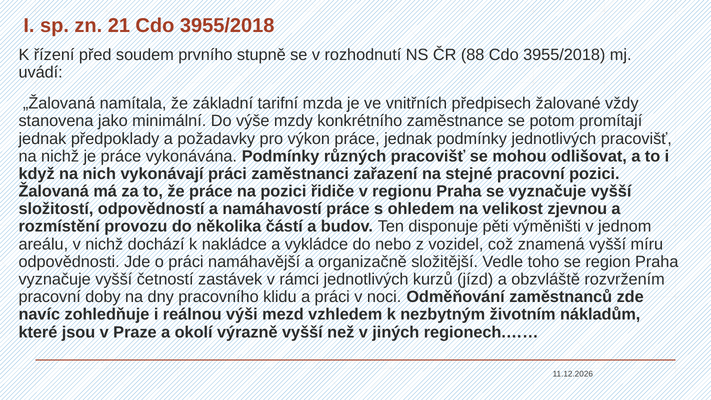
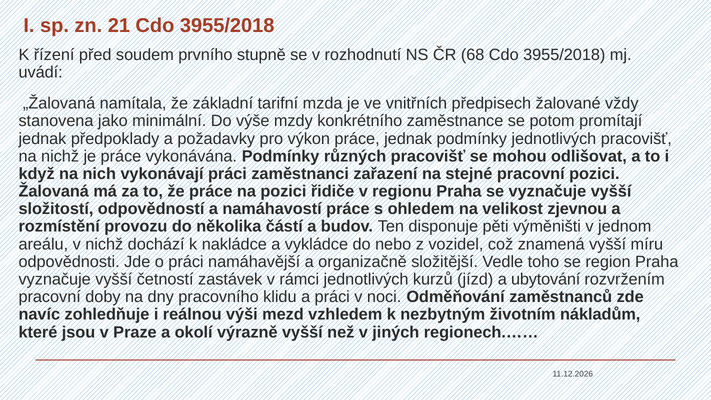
88: 88 -> 68 (473, 55)
obzvláště: obzvláště -> ubytování (546, 279)
